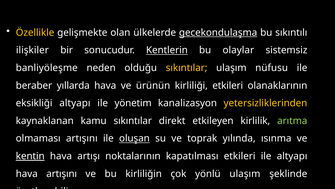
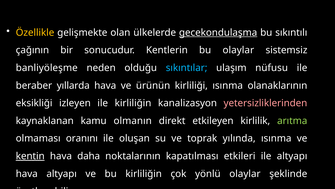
ilişkiler: ilişkiler -> çağının (32, 50)
Kentlerin underline: present -> none (167, 50)
sıkıntılar colour: yellow -> light blue (187, 68)
kirliliği etkileri: etkileri -> ısınma (228, 85)
eksikliği altyapı: altyapı -> izleyen (75, 103)
ile yönetim: yönetim -> kirliliğin (133, 103)
yetersizliklerinden colour: yellow -> pink (265, 103)
kamu sıkıntılar: sıkıntılar -> olmanın (133, 120)
olmaması artışını: artışını -> oranını (82, 138)
oluşan underline: present -> none (134, 138)
artışı: artışı -> daha (89, 156)
hava artışını: artışını -> altyapı (62, 173)
yönlü ulaşım: ulaşım -> olaylar (245, 173)
